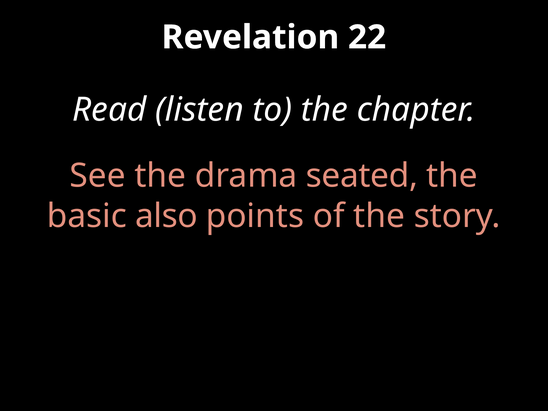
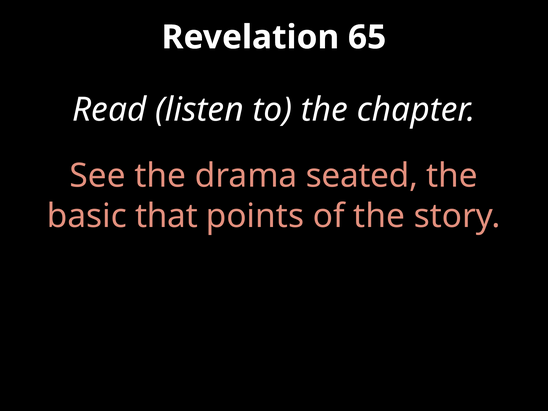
22: 22 -> 65 (367, 37)
also: also -> that (167, 216)
